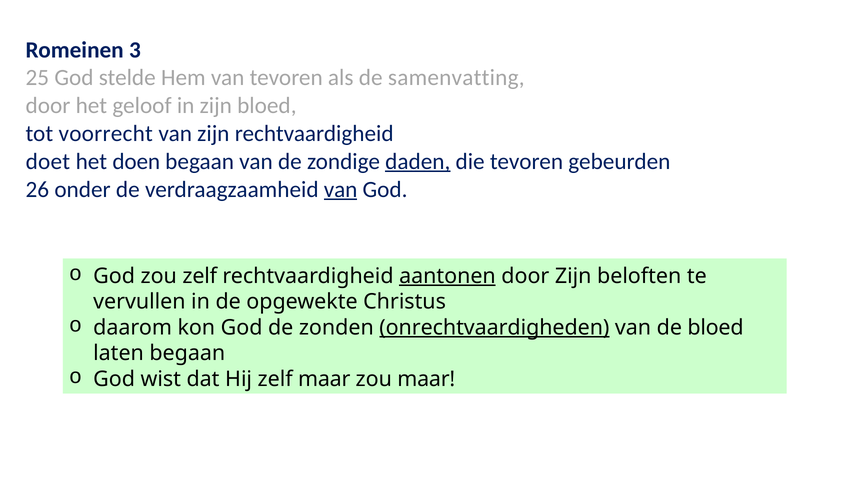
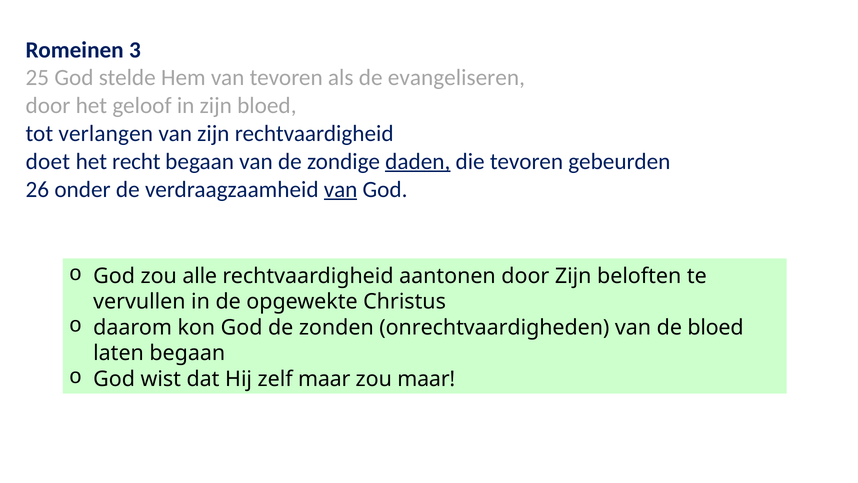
samenvatting: samenvatting -> evangeliseren (456, 78)
voorrecht: voorrecht -> verlangen (106, 133)
doen: doen -> recht (136, 161)
zou zelf: zelf -> alle (200, 276)
aantonen underline: present -> none (447, 276)
onrechtvaardigheden underline: present -> none (494, 327)
